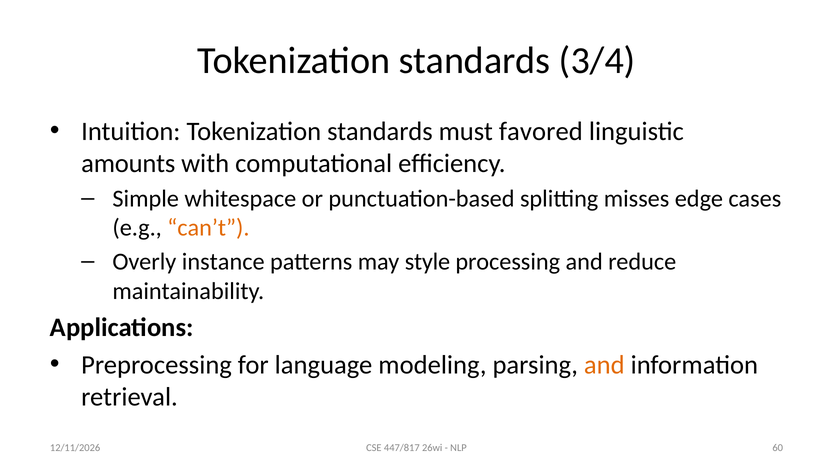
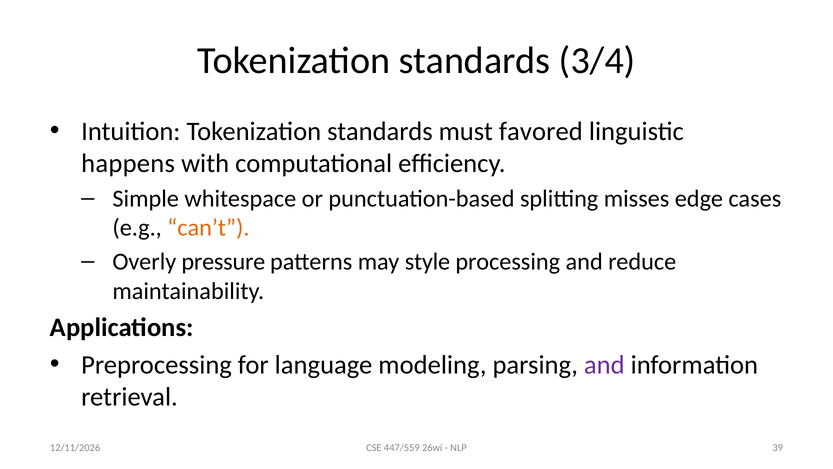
amounts: amounts -> happens (128, 163)
instance: instance -> pressure (223, 262)
and colour: orange -> purple (604, 364)
447/817: 447/817 -> 447/559 (402, 447)
60: 60 -> 39 (778, 447)
